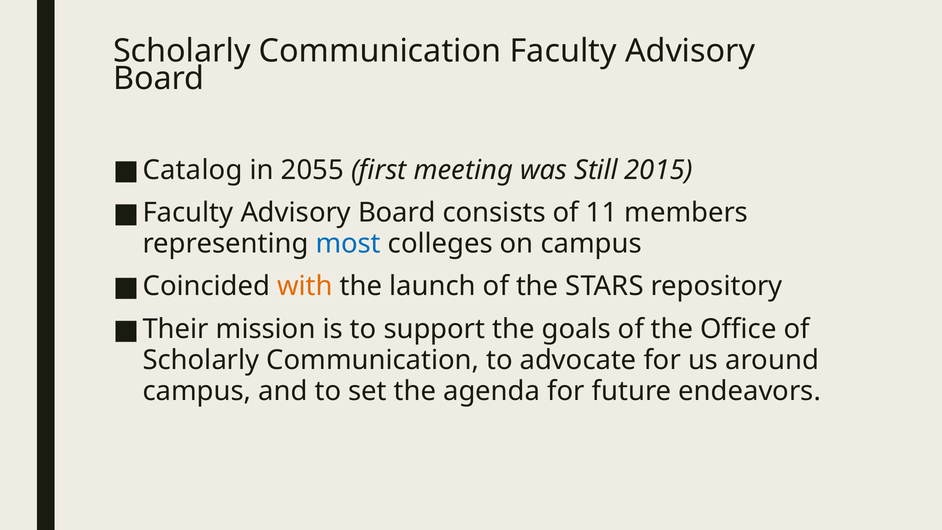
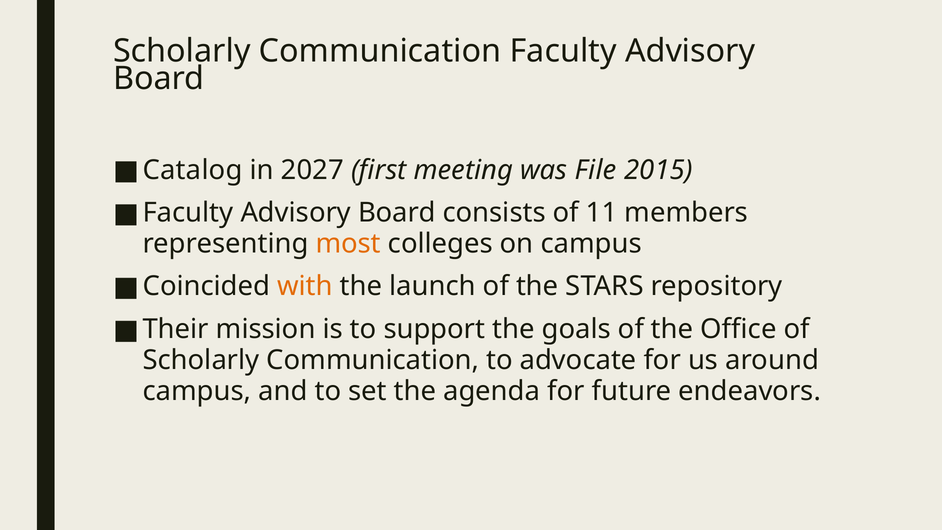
2055: 2055 -> 2027 (312, 170)
Still: Still -> File (596, 170)
most colour: blue -> orange (348, 244)
